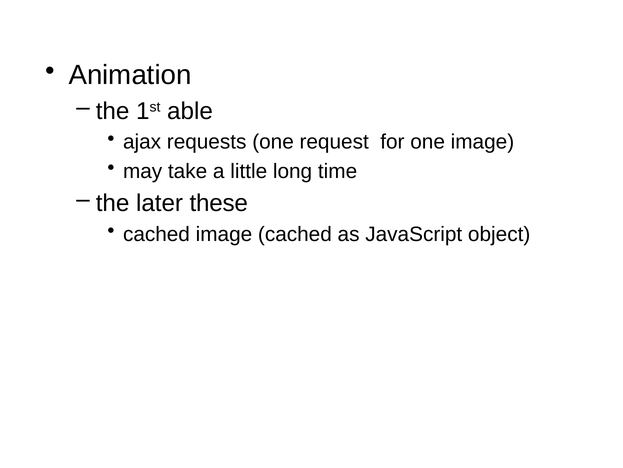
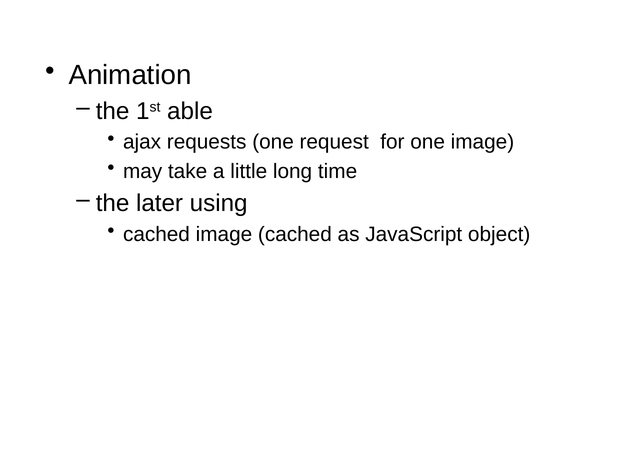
these: these -> using (219, 203)
